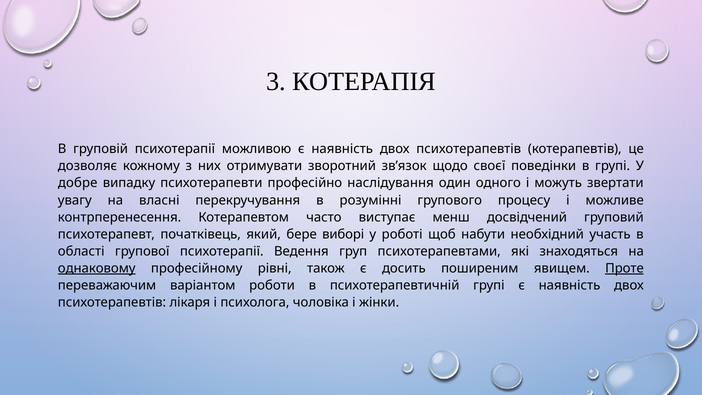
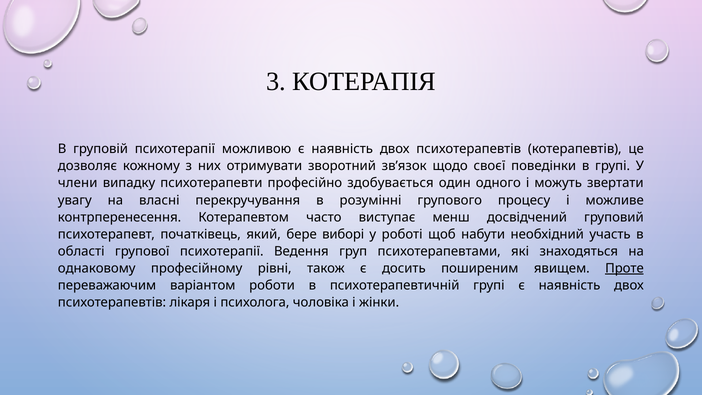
добре: добре -> члени (78, 183)
наслідування: наслідування -> здобувається (391, 183)
однаковому underline: present -> none (97, 268)
